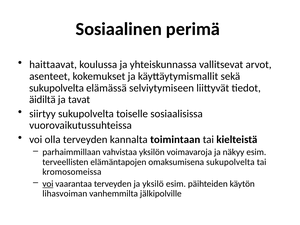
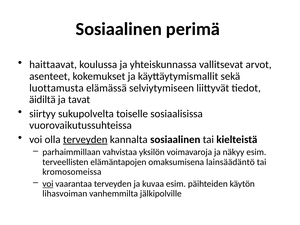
sukupolvelta: sukupolvelta -> luottamusta (56, 88)
terveyden underline: none -> present (85, 140)
kannalta toimintaan: toimintaan -> sosiaalinen (175, 140)
omaksumisena sukupolvelta: sukupolvelta -> lainsäädäntö (230, 162)
yksilö: yksilö -> kuvaa (153, 184)
